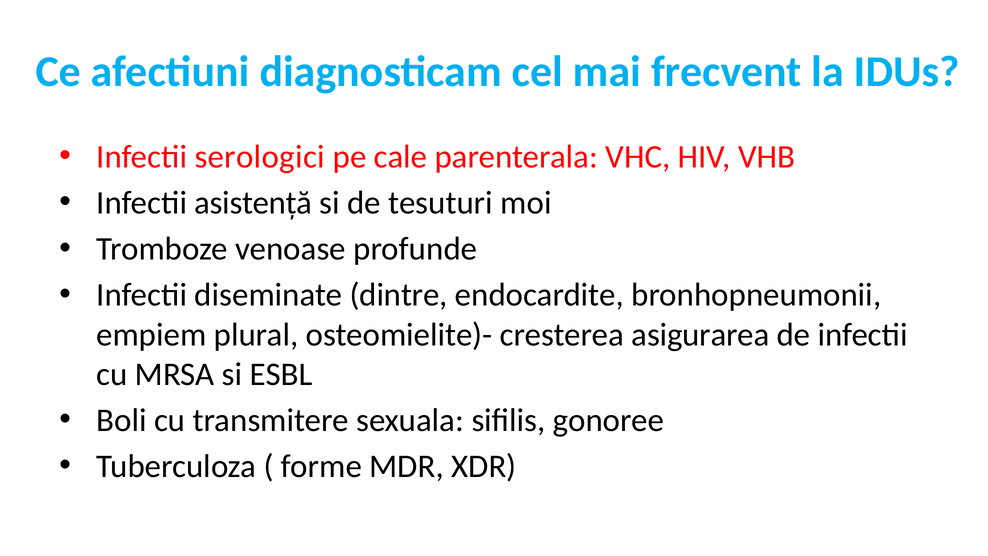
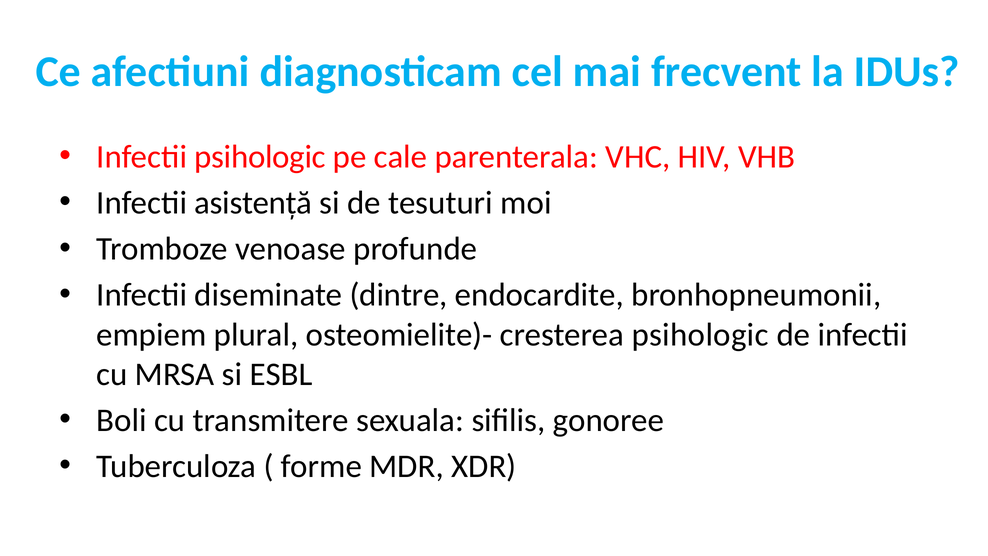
Infectii serologici: serologici -> psihologic (260, 157)
cresterea asigurarea: asigurarea -> psihologic (700, 335)
